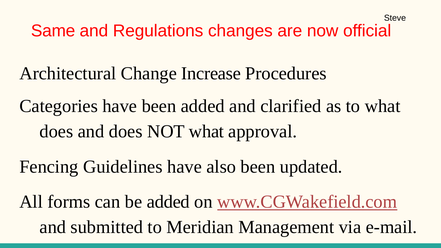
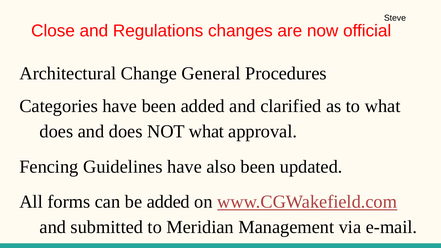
Same: Same -> Close (53, 31)
Increase: Increase -> General (211, 73)
